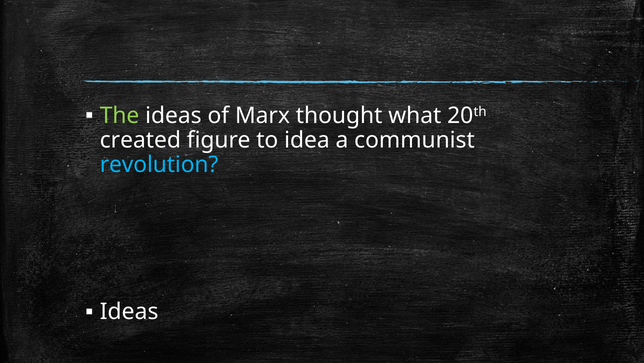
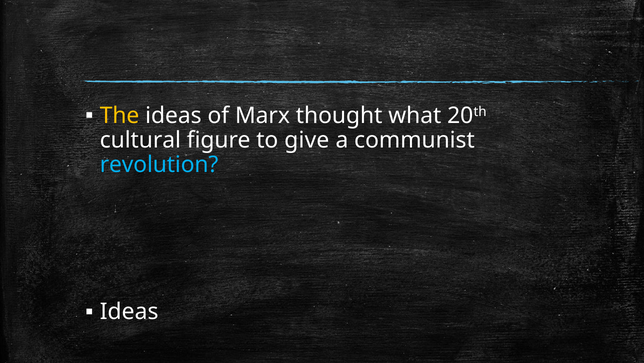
The colour: light green -> yellow (120, 115)
created: created -> cultural (140, 140)
idea: idea -> give (307, 140)
